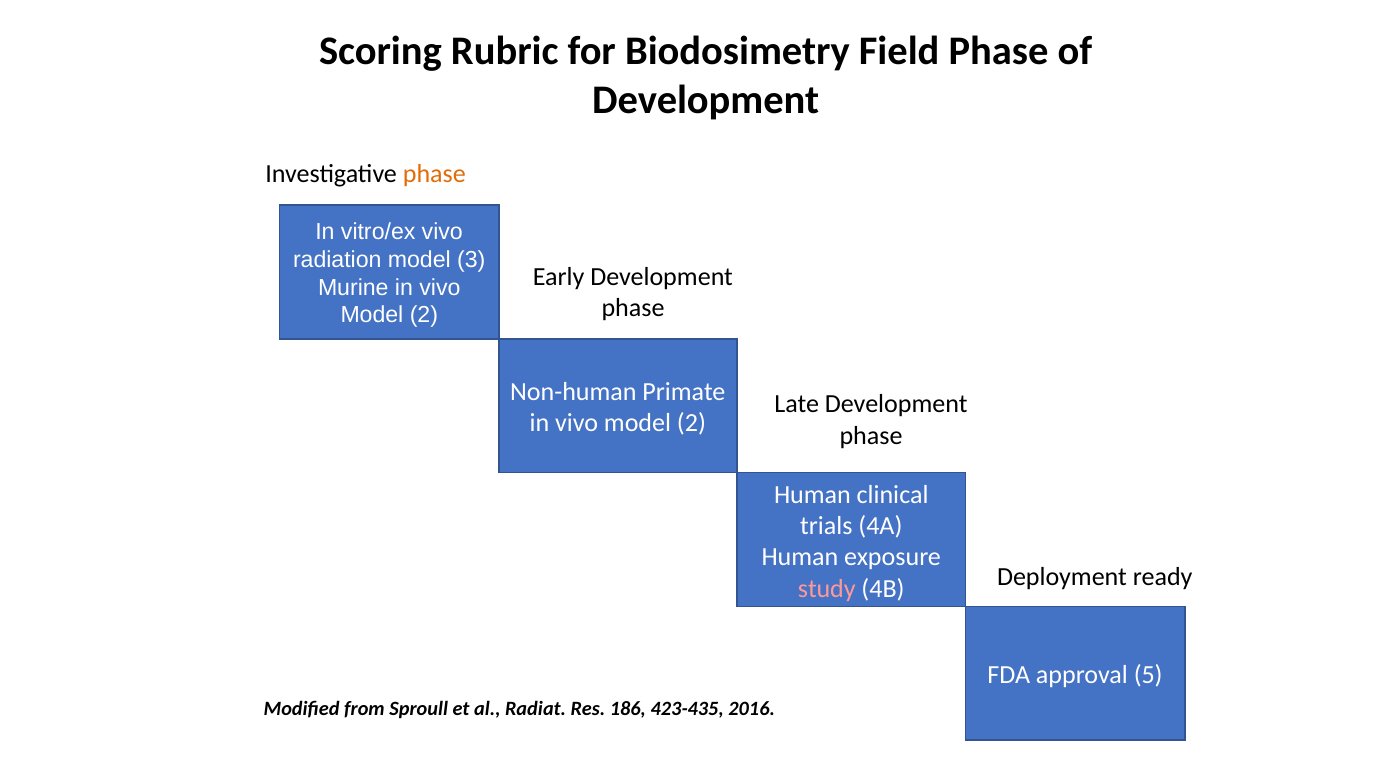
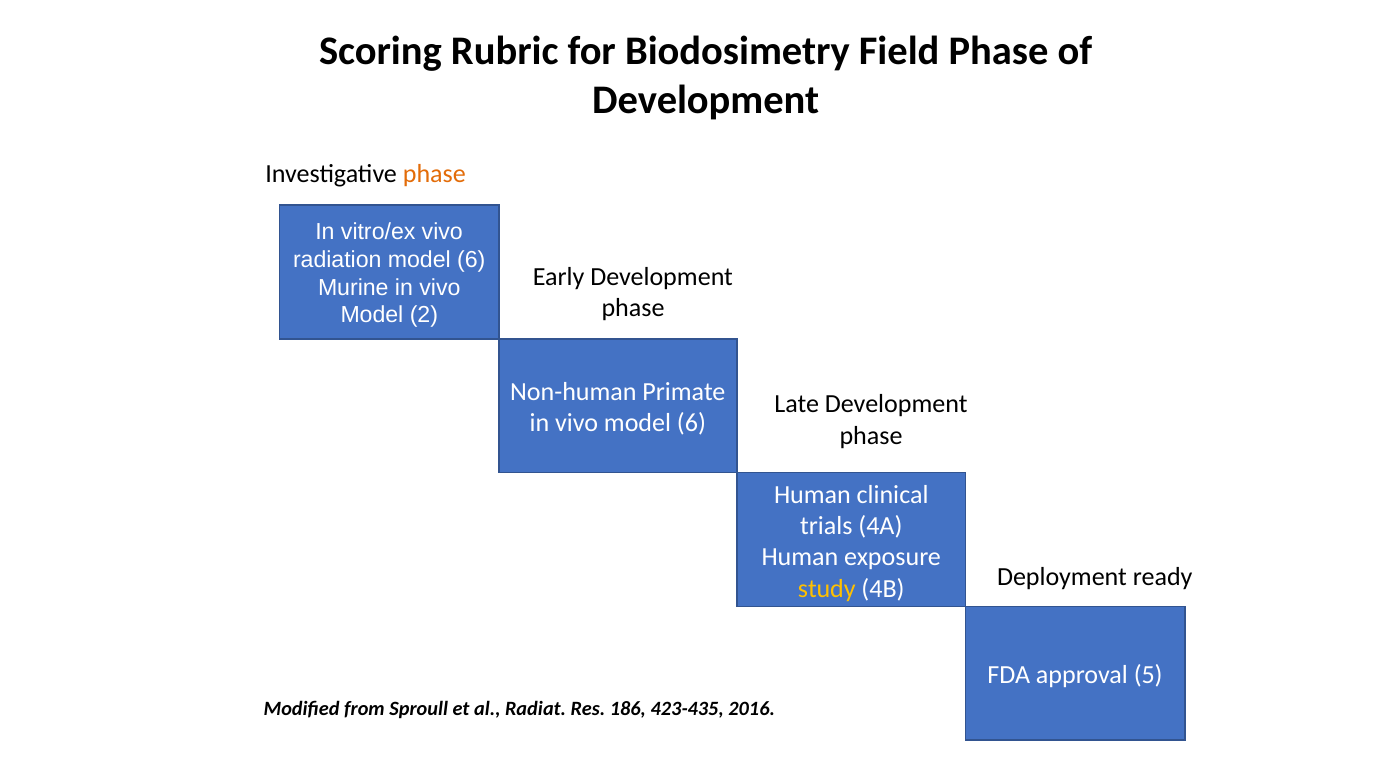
radiation model 3: 3 -> 6 (471, 260)
2: 2 -> 6 (691, 423)
study colour: pink -> yellow (827, 588)
